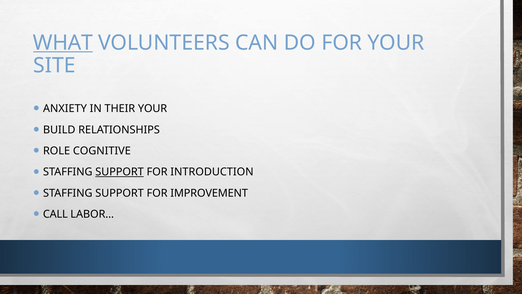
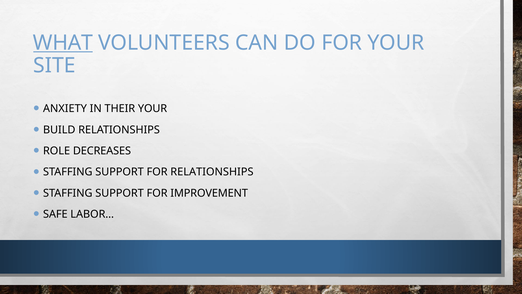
COGNITIVE: COGNITIVE -> DECREASES (102, 151)
SUPPORT underline: present -> none (120, 172)
FOR INTRODUCTION: INTRODUCTION -> RELATIONSHIPS (212, 172)
CALL: CALL -> SAFE (55, 214)
